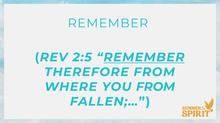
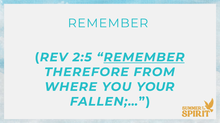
YOU FROM: FROM -> YOUR (155, 87)
